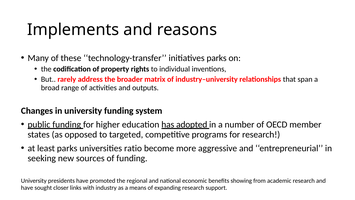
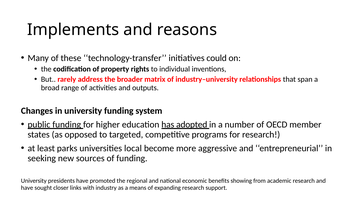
initiatives parks: parks -> could (217, 58)
ratio: ratio -> local (133, 148)
